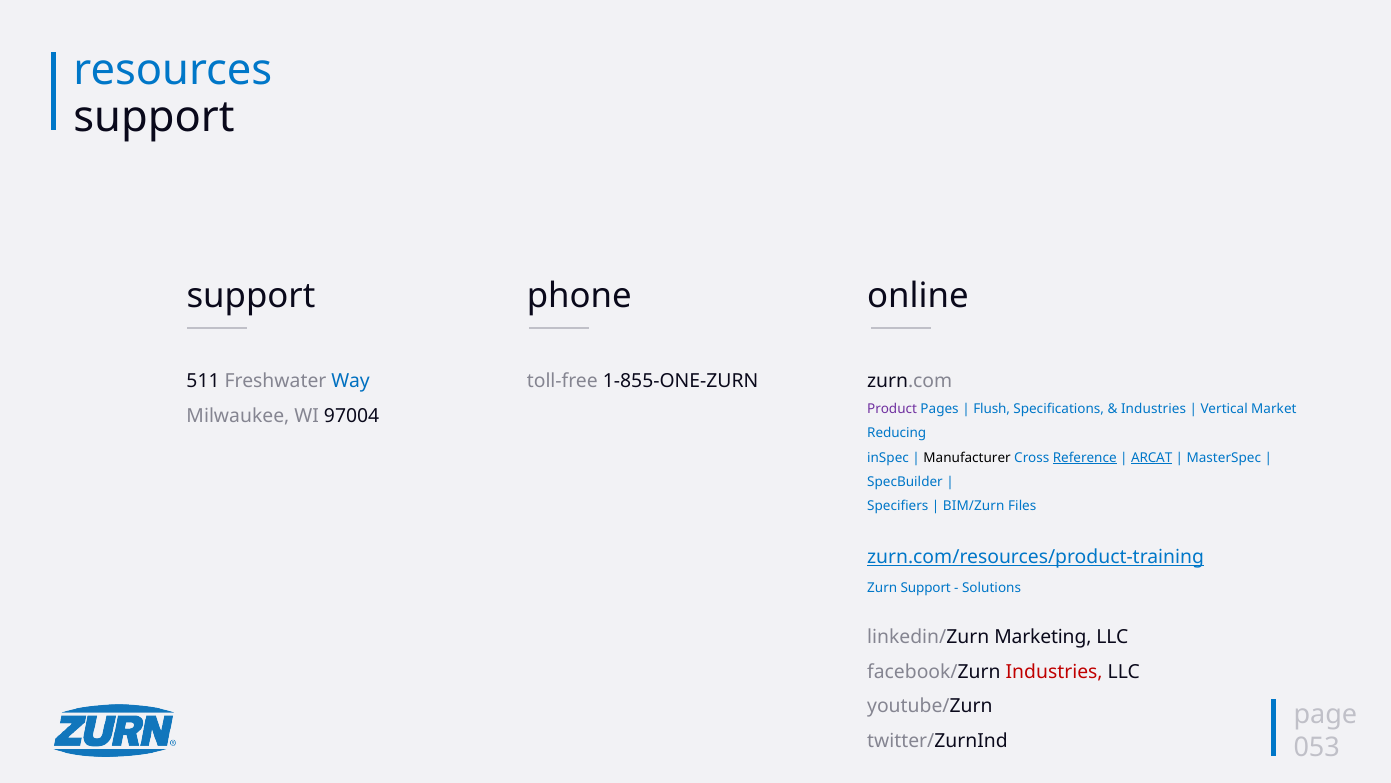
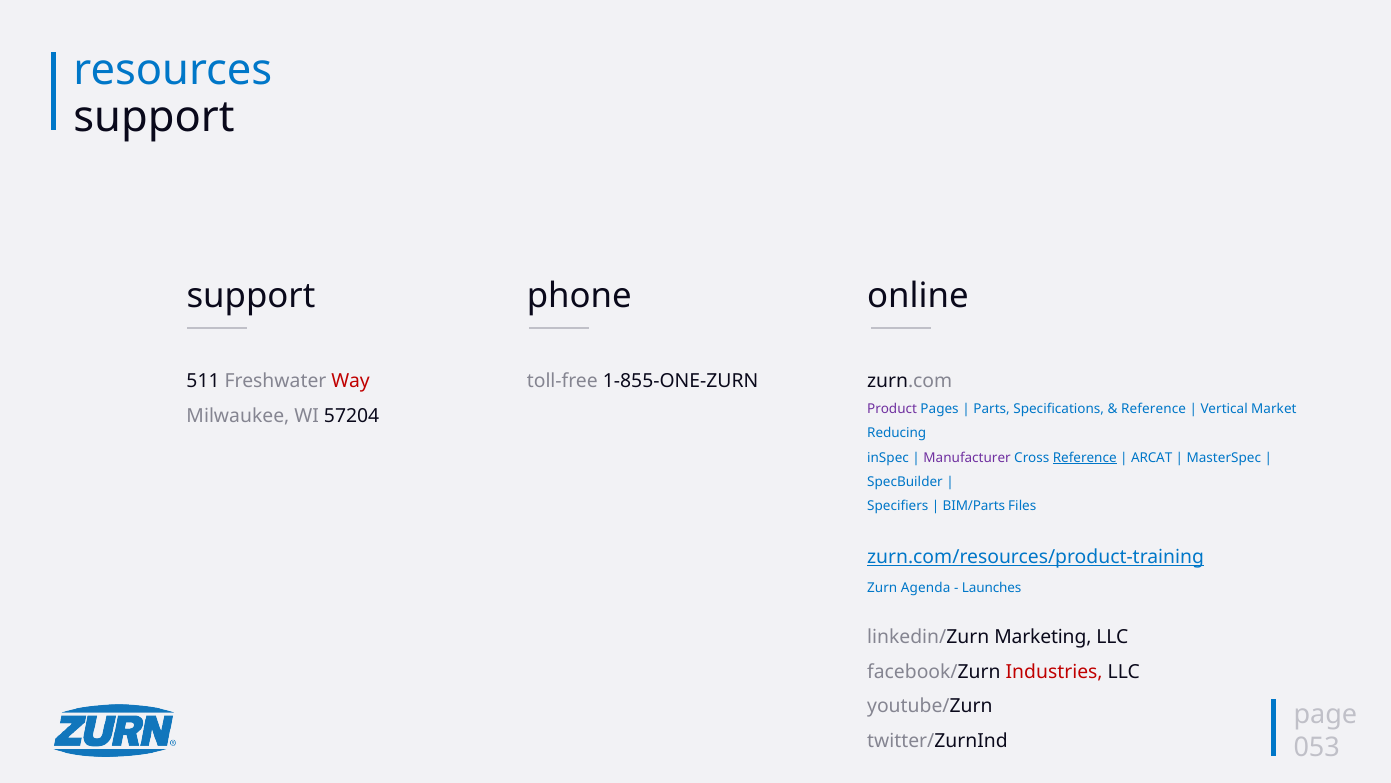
Way colour: blue -> red (351, 381)
Flush: Flush -> Parts (992, 409)
Industries: Industries -> Reference (1154, 409)
97004: 97004 -> 57204 (352, 416)
Manufacturer colour: black -> purple (967, 457)
ARCAT underline: present -> none (1152, 457)
BIM/Zurn: BIM/Zurn -> BIM/Parts (974, 506)
Zurn Support: Support -> Agenda (926, 587)
Solutions: Solutions -> Launches (992, 587)
